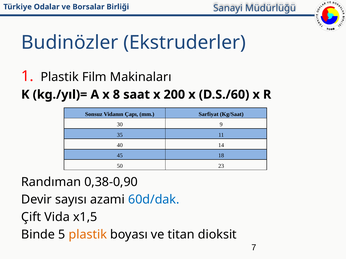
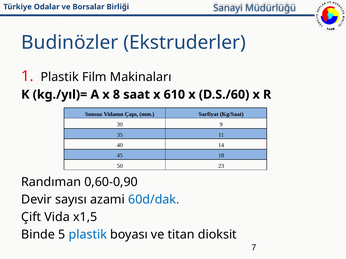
200: 200 -> 610 (174, 95)
0,38-0,90: 0,38-0,90 -> 0,60-0,90 (111, 182)
plastik colour: orange -> blue (88, 235)
